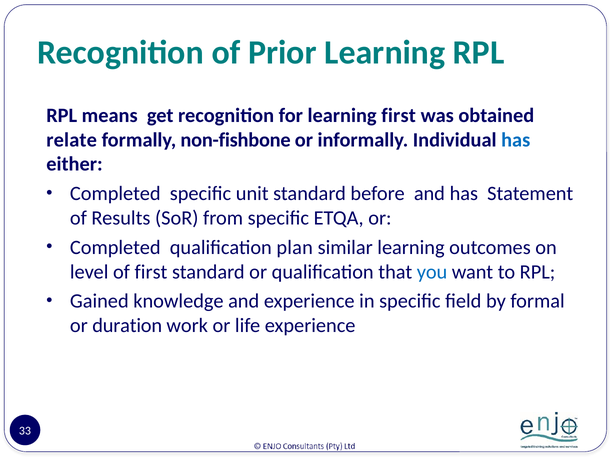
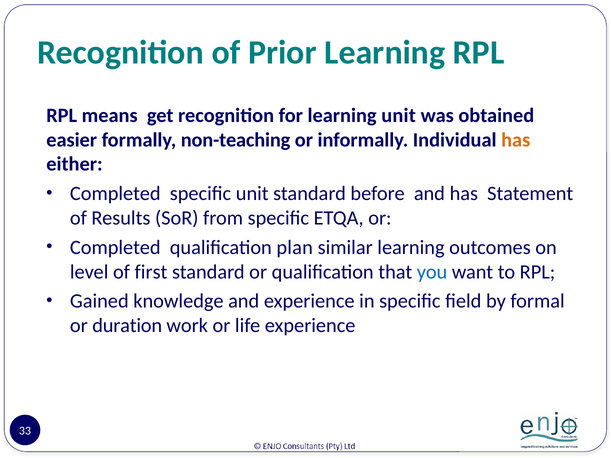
learning first: first -> unit (399, 115)
relate: relate -> easier (72, 140)
non-fishbone: non-fishbone -> non-teaching (236, 140)
has colour: blue -> orange (516, 140)
